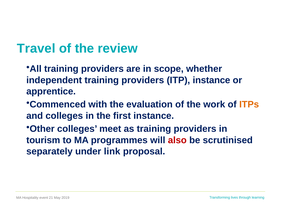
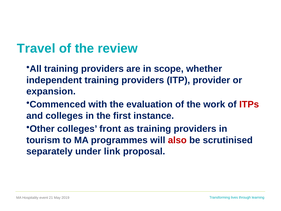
ITP instance: instance -> provider (211, 80)
apprentice: apprentice -> expansion (51, 91)
ITPs colour: orange -> red (249, 104)
meet: meet -> front (110, 129)
